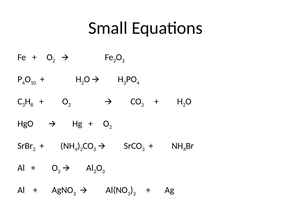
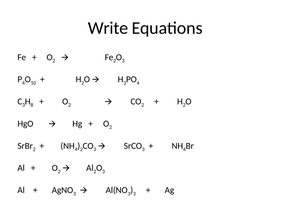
Small: Small -> Write (108, 28)
